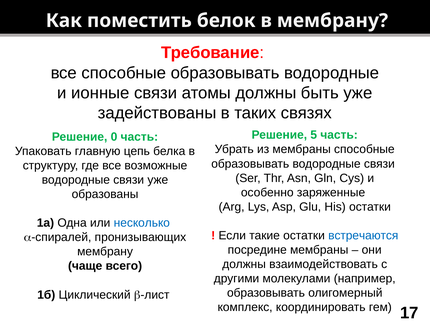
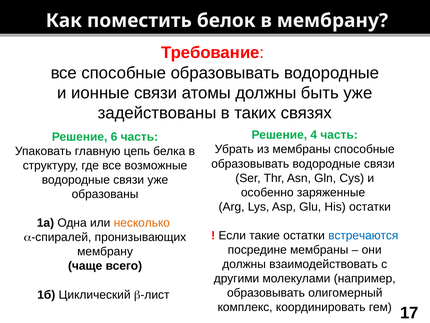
5: 5 -> 4 (314, 135)
0: 0 -> 6 (114, 137)
несколько colour: blue -> orange (142, 223)
